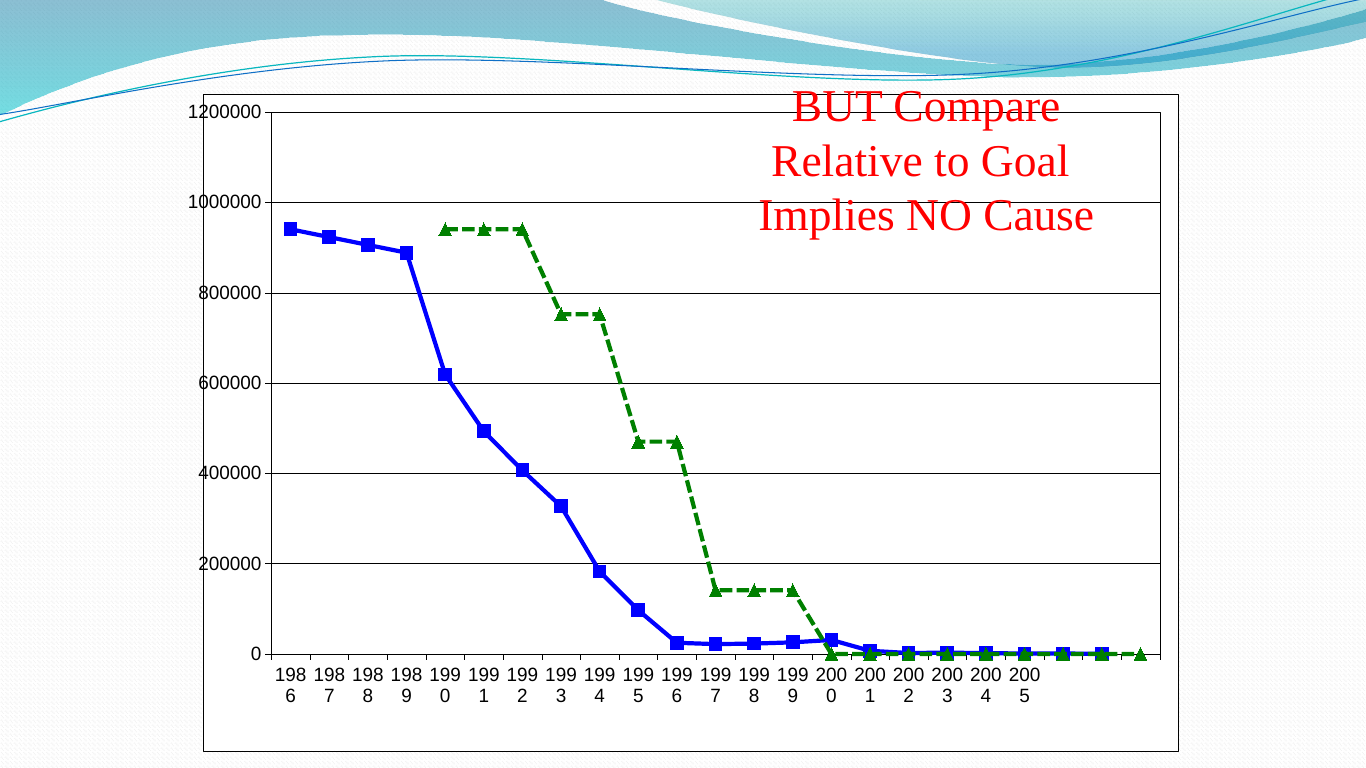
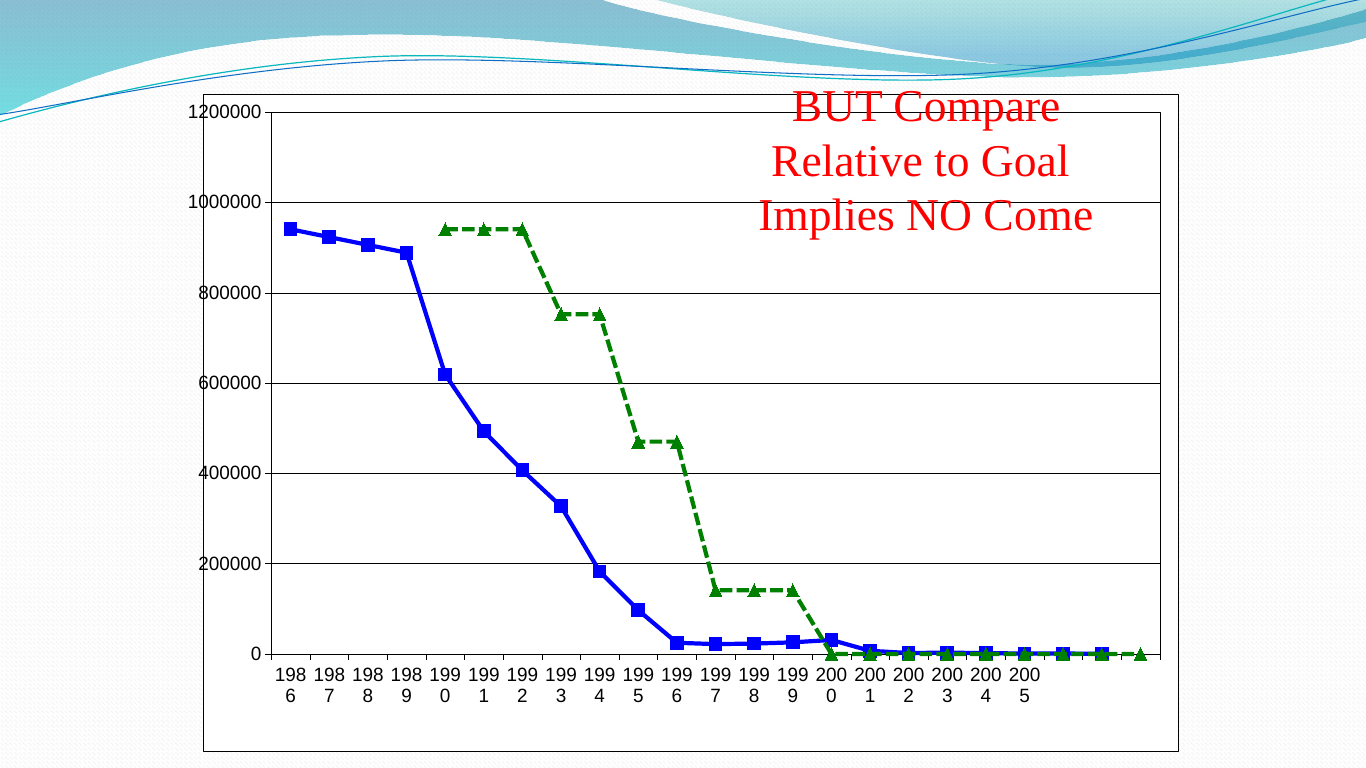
Cause: Cause -> Come (1038, 216)
